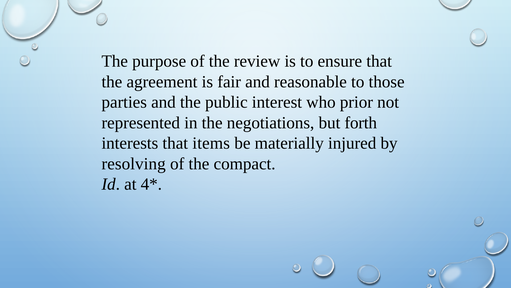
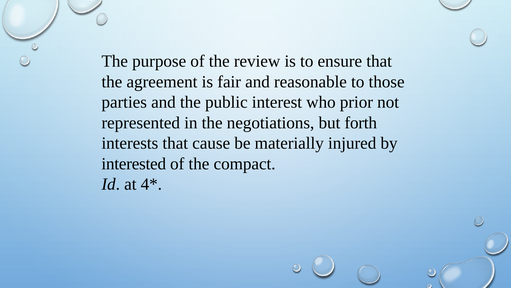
items: items -> cause (211, 143)
resolving: resolving -> interested (134, 163)
